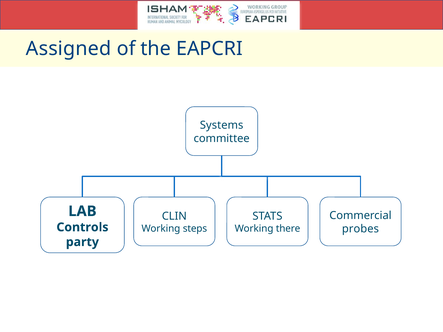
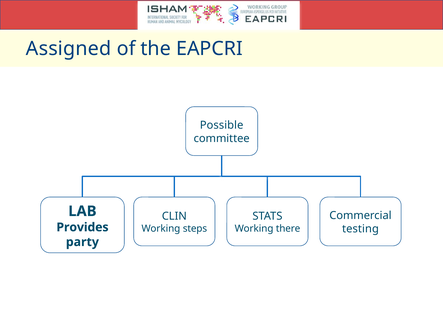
Systems: Systems -> Possible (222, 125)
Controls: Controls -> Provides (83, 227)
probes: probes -> testing (360, 229)
